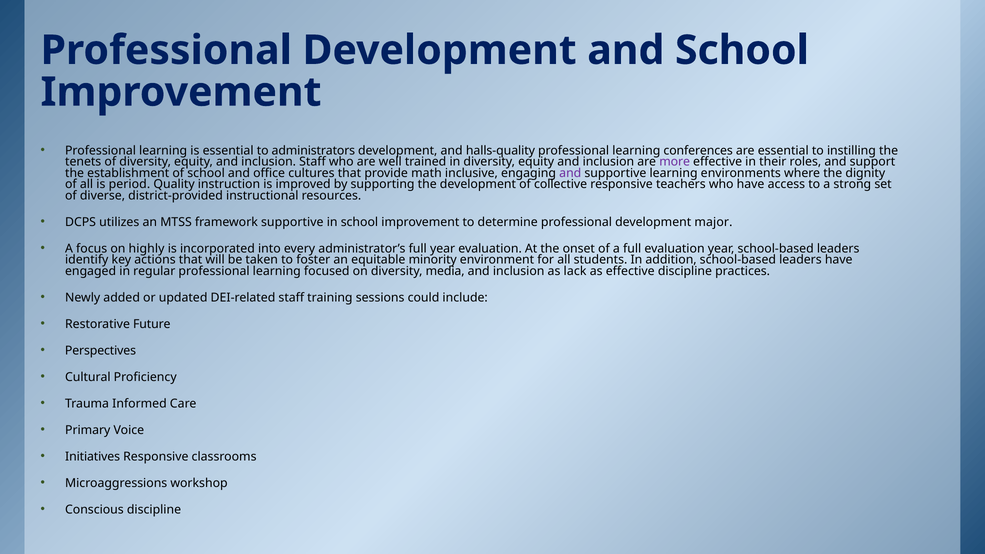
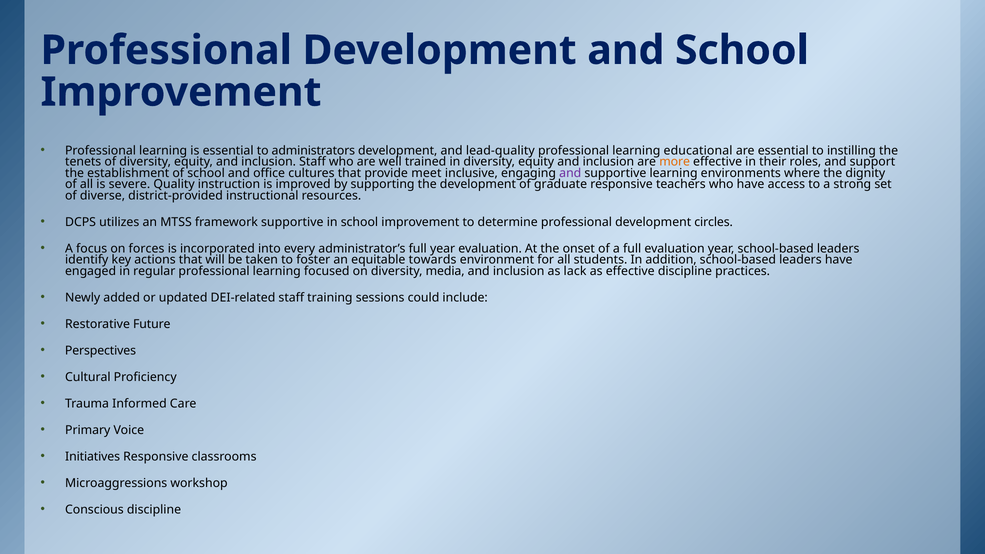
halls-quality: halls-quality -> lead-quality (500, 151)
conferences: conferences -> educational (698, 151)
more colour: purple -> orange (675, 162)
math: math -> meet (426, 173)
period: period -> severe (129, 184)
collective: collective -> graduate (561, 184)
major: major -> circles (714, 222)
highly: highly -> forces (147, 249)
minority: minority -> towards (433, 260)
